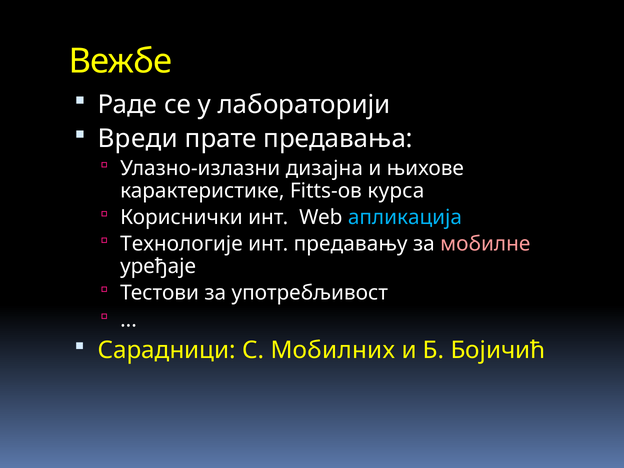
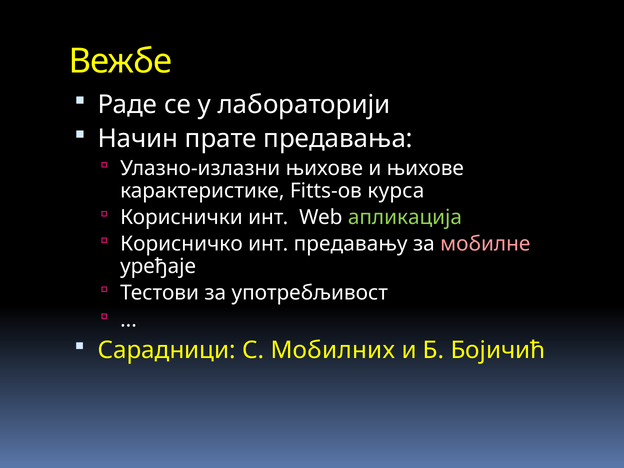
Вреди: Вреди -> Начин (138, 139)
Улазно-излазни дизајна: дизајна -> њихове (324, 168)
апликација colour: light blue -> light green (405, 217)
Технологије: Технологије -> Корисничко (181, 244)
